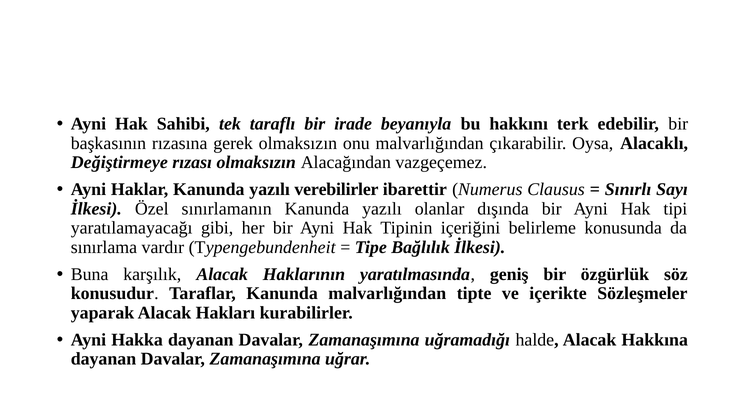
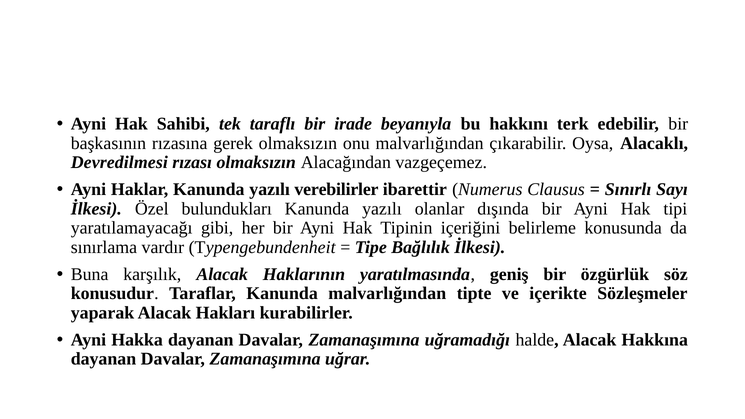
Değiştirmeye: Değiştirmeye -> Devredilmesi (119, 162)
sınırlamanın: sınırlamanın -> bulundukları (227, 209)
